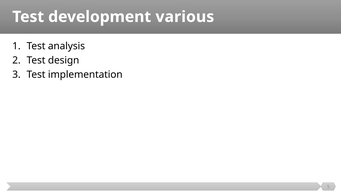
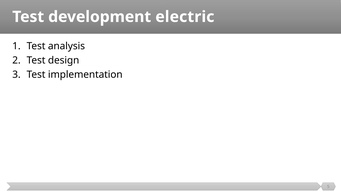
various: various -> electric (185, 17)
